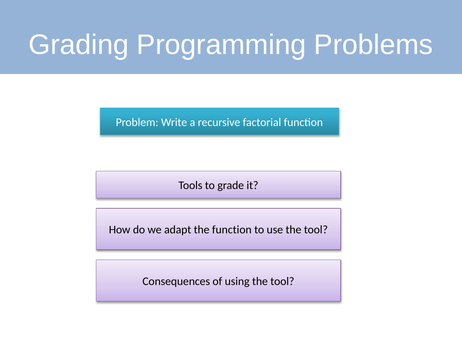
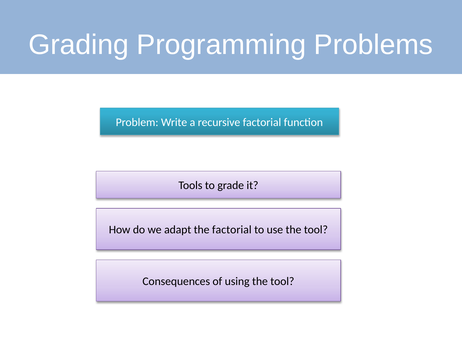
the function: function -> factorial (232, 229)
